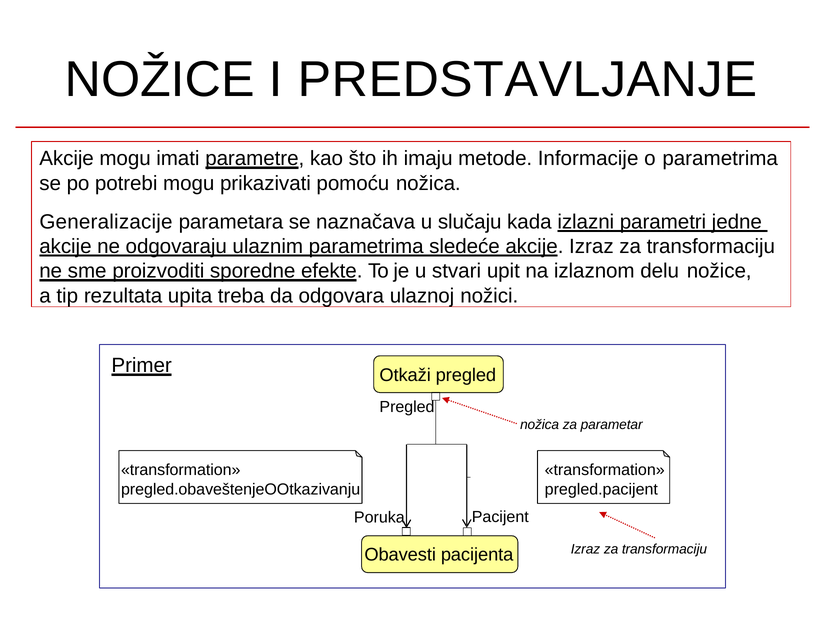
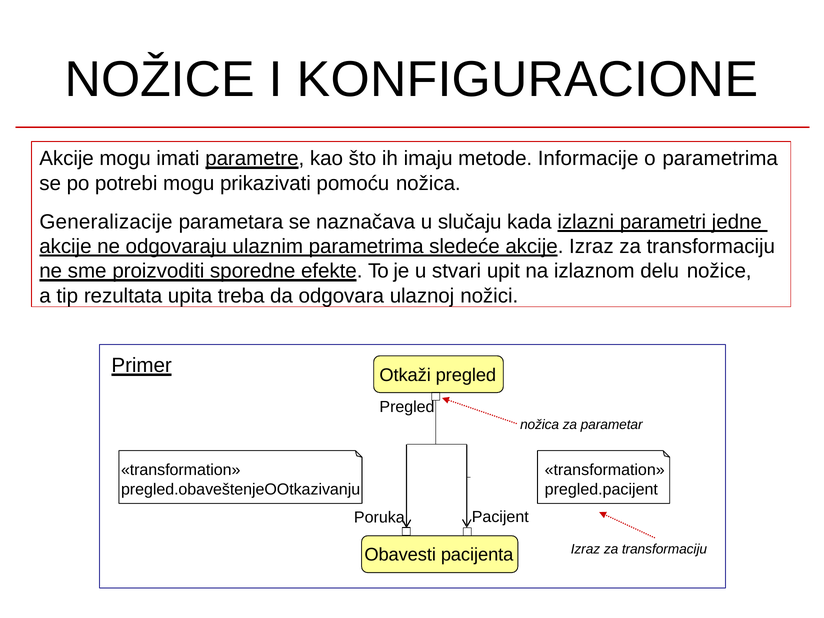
PREDSTAVLJANJE: PREDSTAVLJANJE -> KONFIGURACIONE (528, 80)
